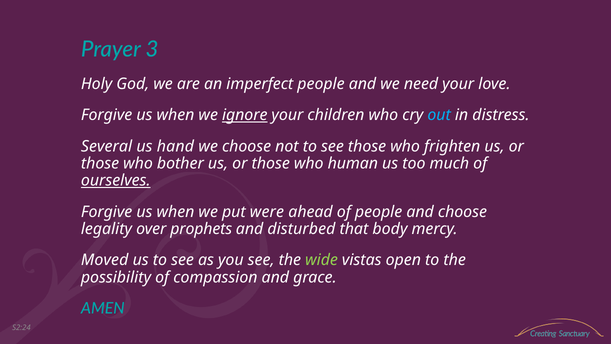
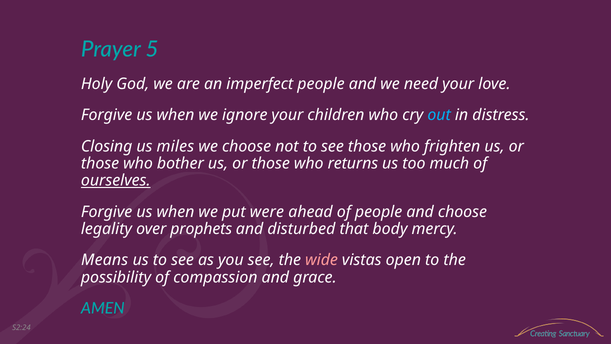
3: 3 -> 5 (152, 49)
ignore underline: present -> none (245, 115)
Several: Several -> Closing (107, 146)
hand: hand -> miles (175, 146)
human: human -> returns (353, 163)
Moved: Moved -> Means (105, 260)
wide colour: light green -> pink (322, 260)
